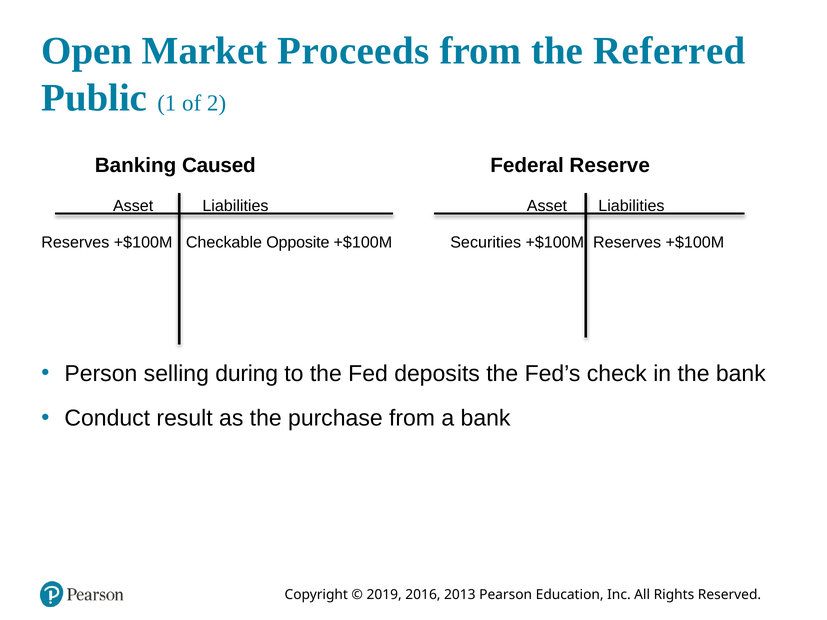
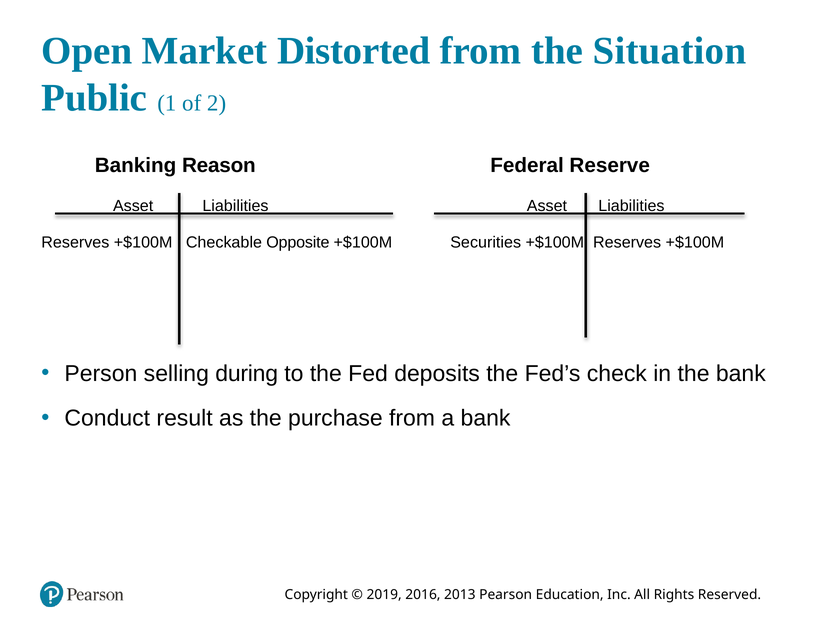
Proceeds: Proceeds -> Distorted (354, 51)
Referred: Referred -> Situation (669, 51)
Caused: Caused -> Reason (219, 165)
